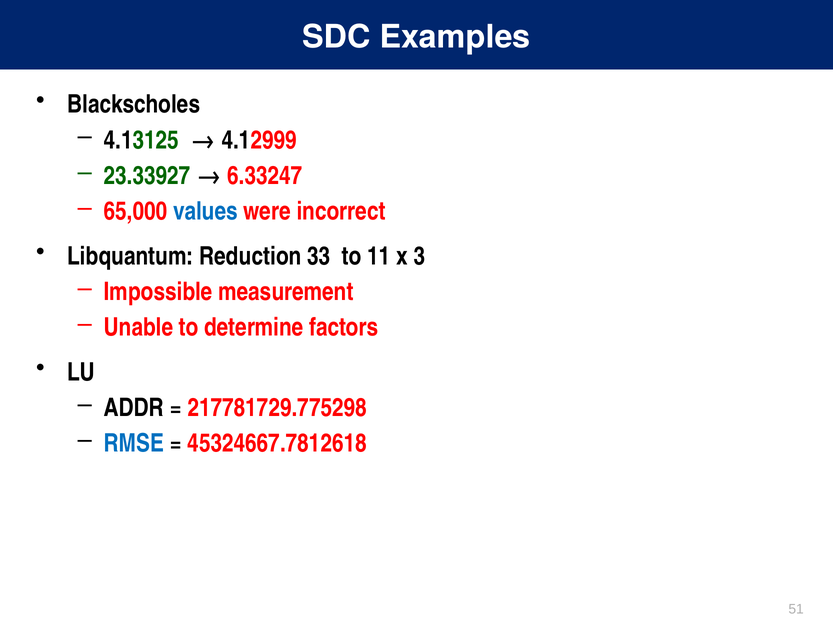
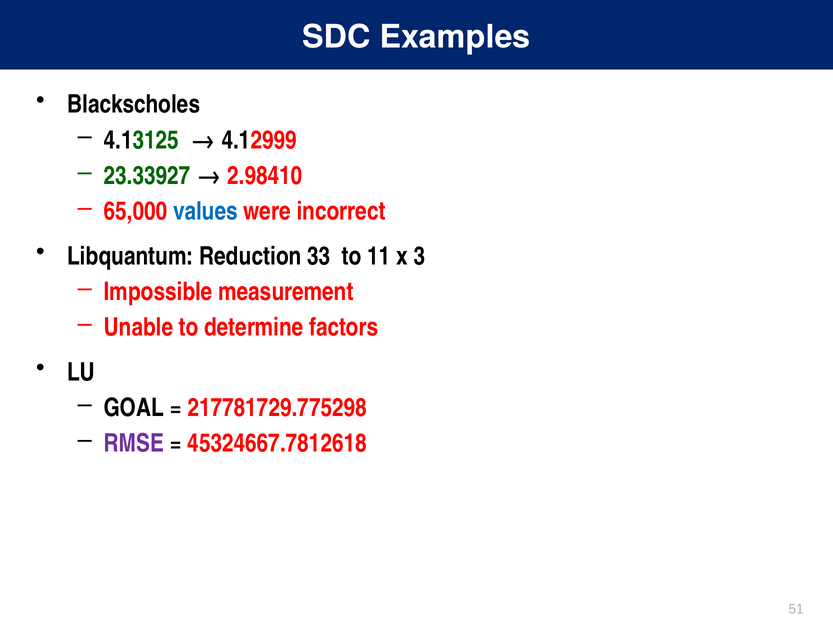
6.33247: 6.33247 -> 2.98410 (265, 176)
ADDR: ADDR -> GOAL (134, 408)
RMSE colour: blue -> purple (134, 443)
